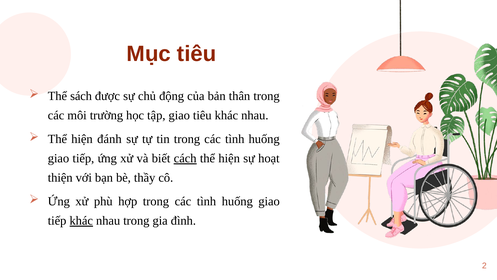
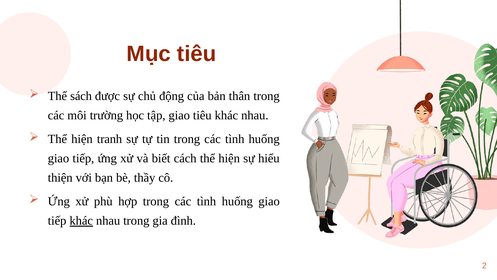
đánh: đánh -> tranh (110, 139)
cách underline: present -> none (185, 158)
hoạt: hoạt -> hiểu (269, 158)
